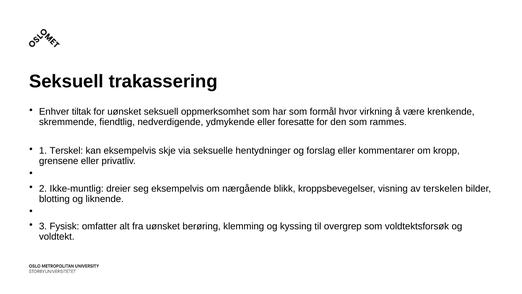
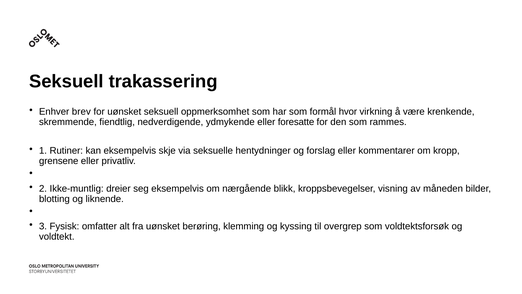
tiltak: tiltak -> brev (81, 112)
Terskel: Terskel -> Rutiner (66, 150)
terskelen: terskelen -> måneden (443, 188)
